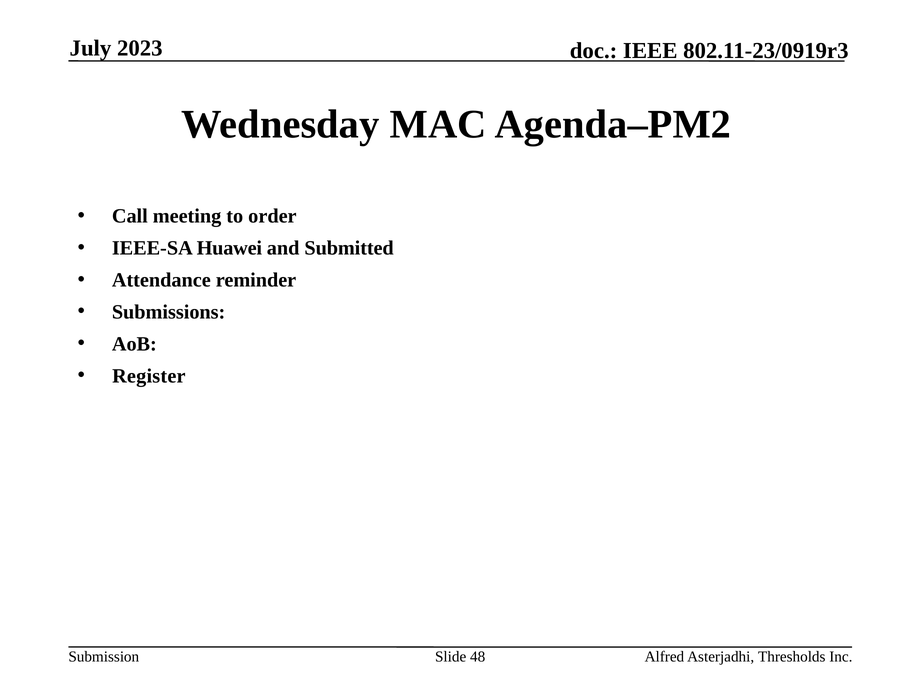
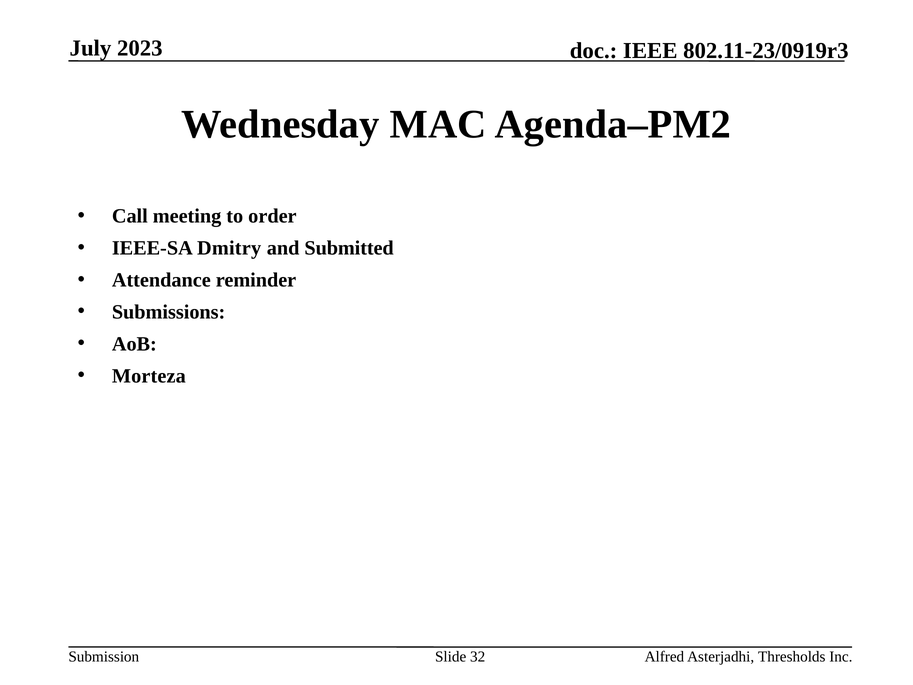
Huawei: Huawei -> Dmitry (229, 248)
Register: Register -> Morteza (149, 376)
48: 48 -> 32 (478, 657)
